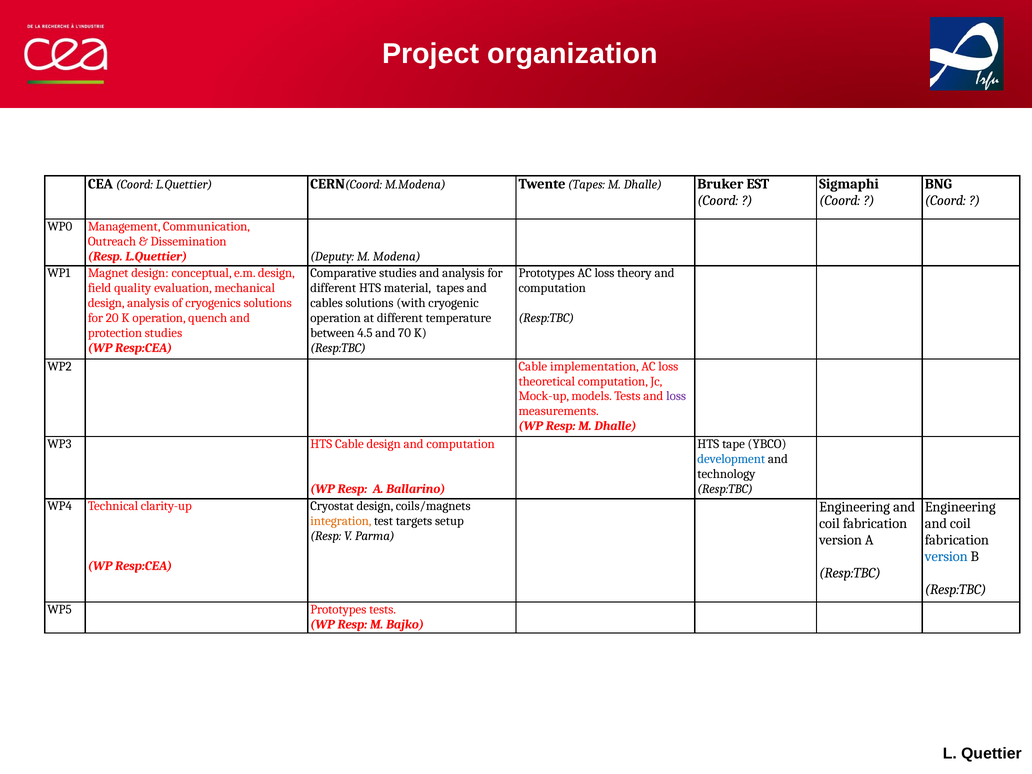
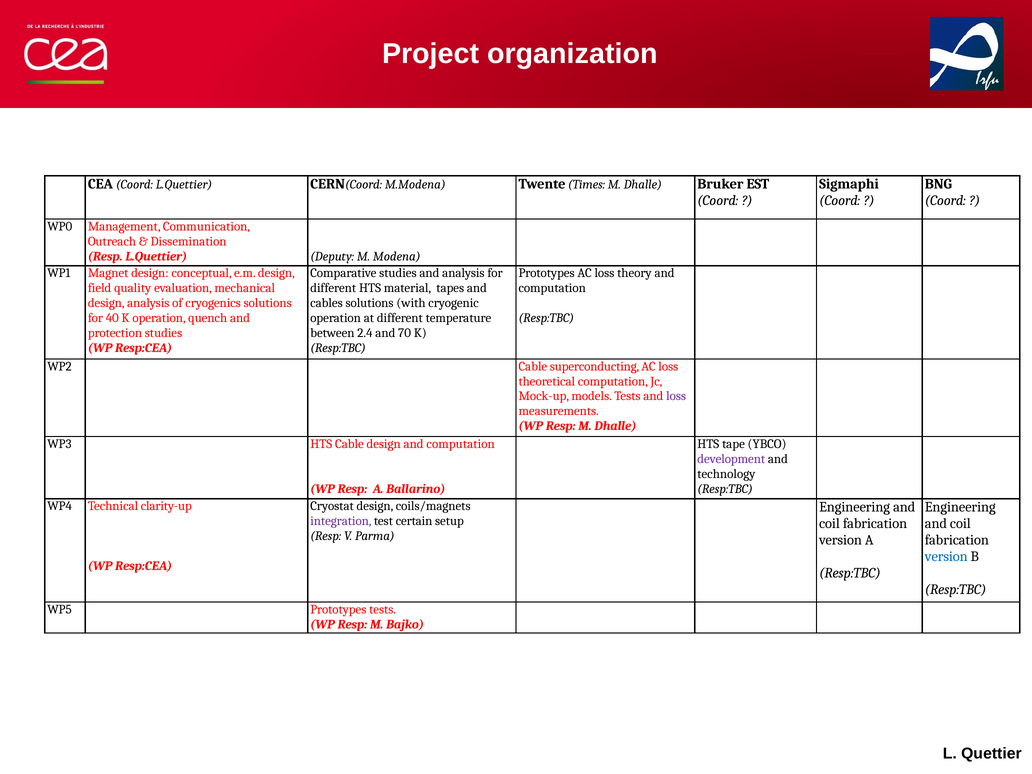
Twente Tapes: Tapes -> Times (587, 184)
20: 20 -> 40 (112, 318)
4.5: 4.5 -> 2.4 (365, 333)
implementation: implementation -> superconducting (595, 366)
development colour: blue -> purple (731, 459)
integration colour: orange -> purple (341, 521)
targets: targets -> certain (414, 521)
